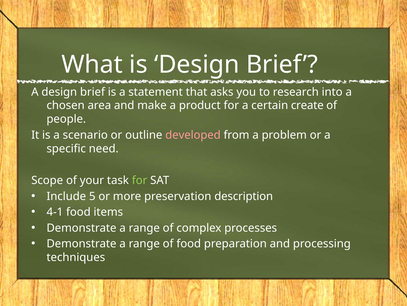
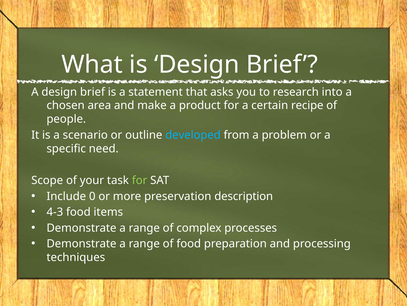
create: create -> recipe (307, 105)
developed colour: pink -> light blue (193, 135)
5: 5 -> 0 (92, 196)
4-1: 4-1 -> 4-3 (55, 212)
